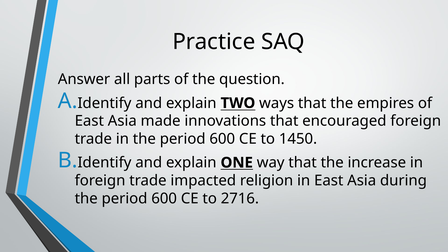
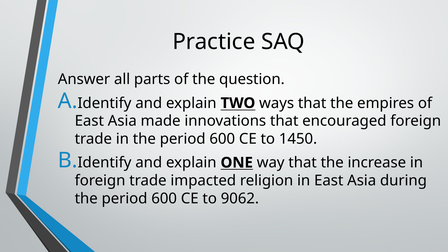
2716: 2716 -> 9062 (240, 198)
